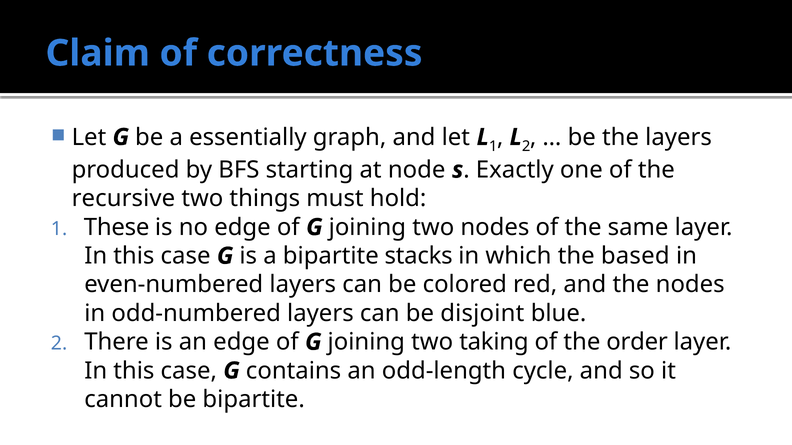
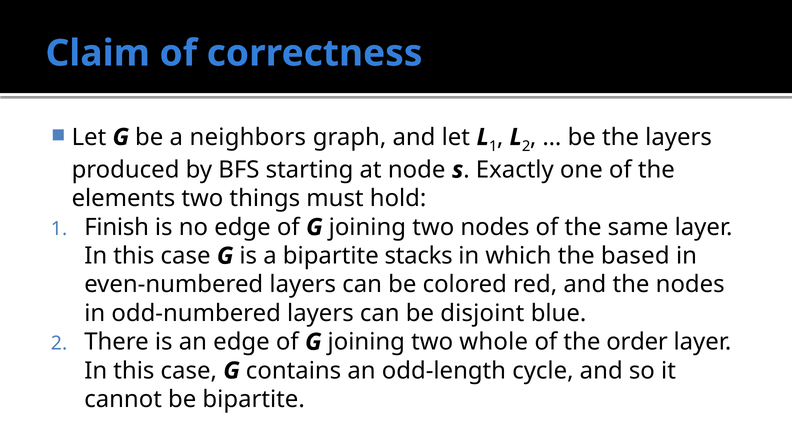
essentially: essentially -> neighbors (248, 137)
recursive: recursive -> elements (123, 199)
These: These -> Finish (117, 227)
taking: taking -> whole (494, 342)
